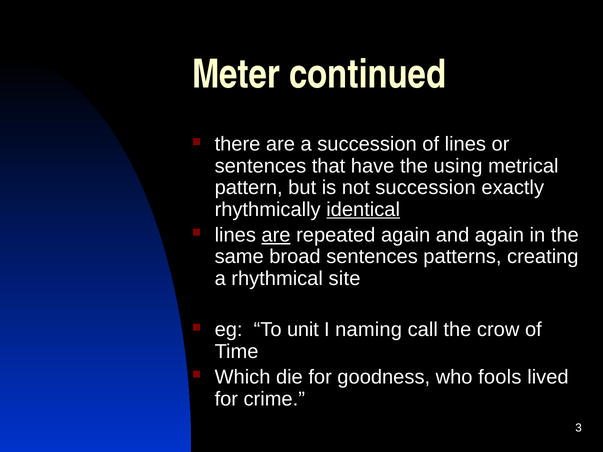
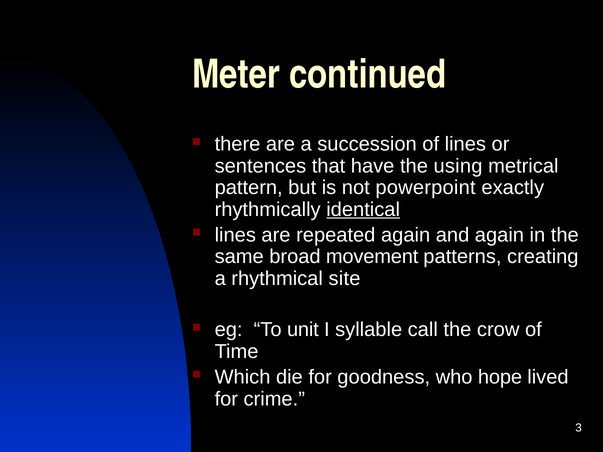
not succession: succession -> powerpoint (426, 188)
are underline: present -> none (276, 235)
broad sentences: sentences -> movement (372, 257)
naming: naming -> syllable (369, 330)
fools: fools -> hope (500, 377)
